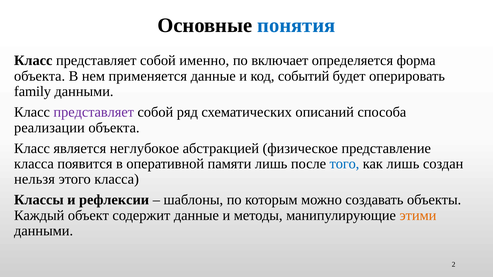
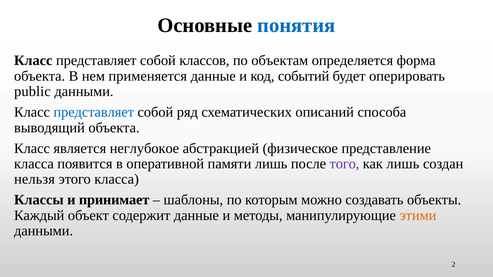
именно: именно -> классов (204, 61)
включает: включает -> объектам (280, 61)
family: family -> public (32, 92)
представляет colour: purple -> blue (94, 112)
реализации: реализации -> выводящий (49, 128)
того colour: blue -> purple (344, 164)
рефлексии: рефлексии -> принимает (114, 200)
